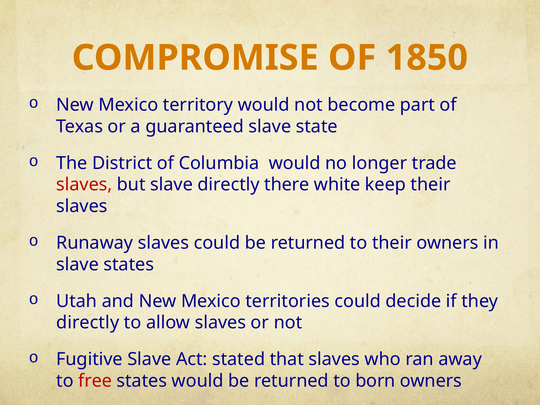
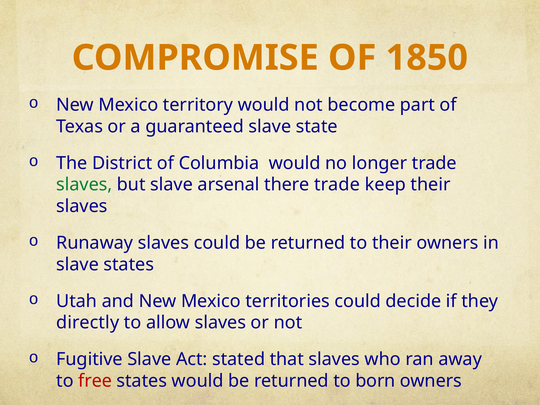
slaves colour: red -> green (84, 185)
slave directly: directly -> arsenal (229, 185)
there white: white -> trade (337, 185)
